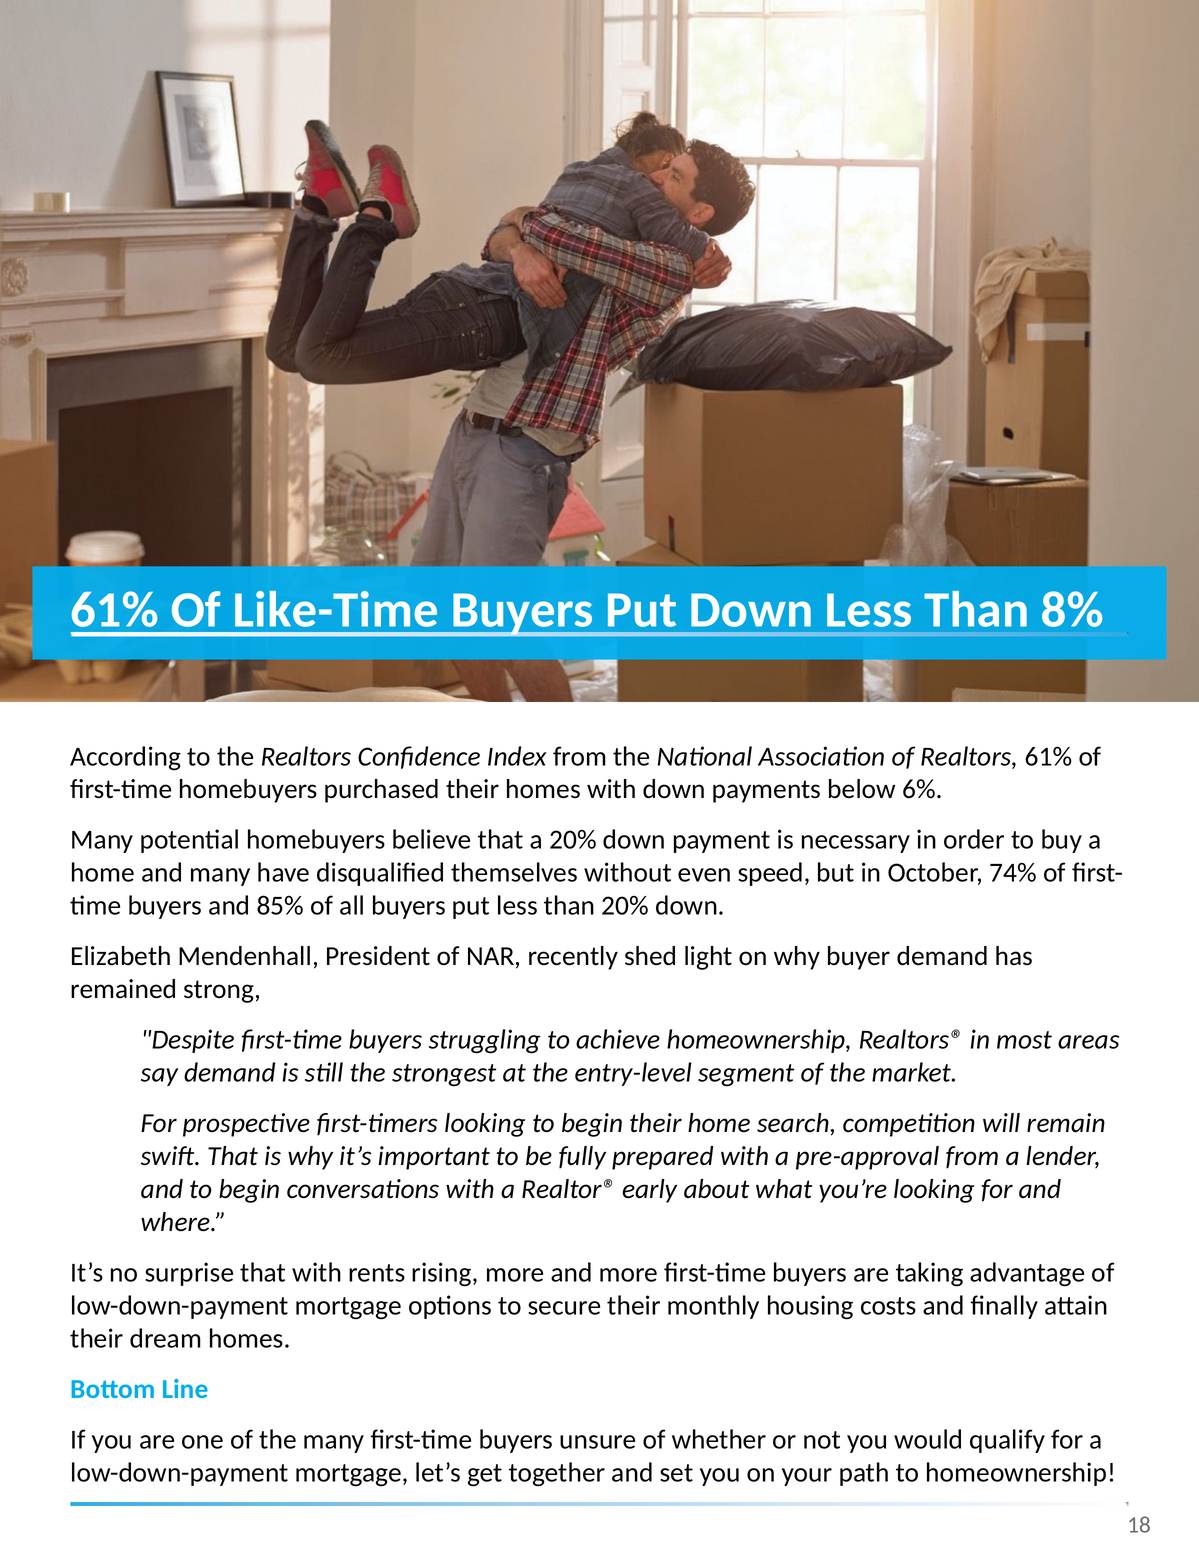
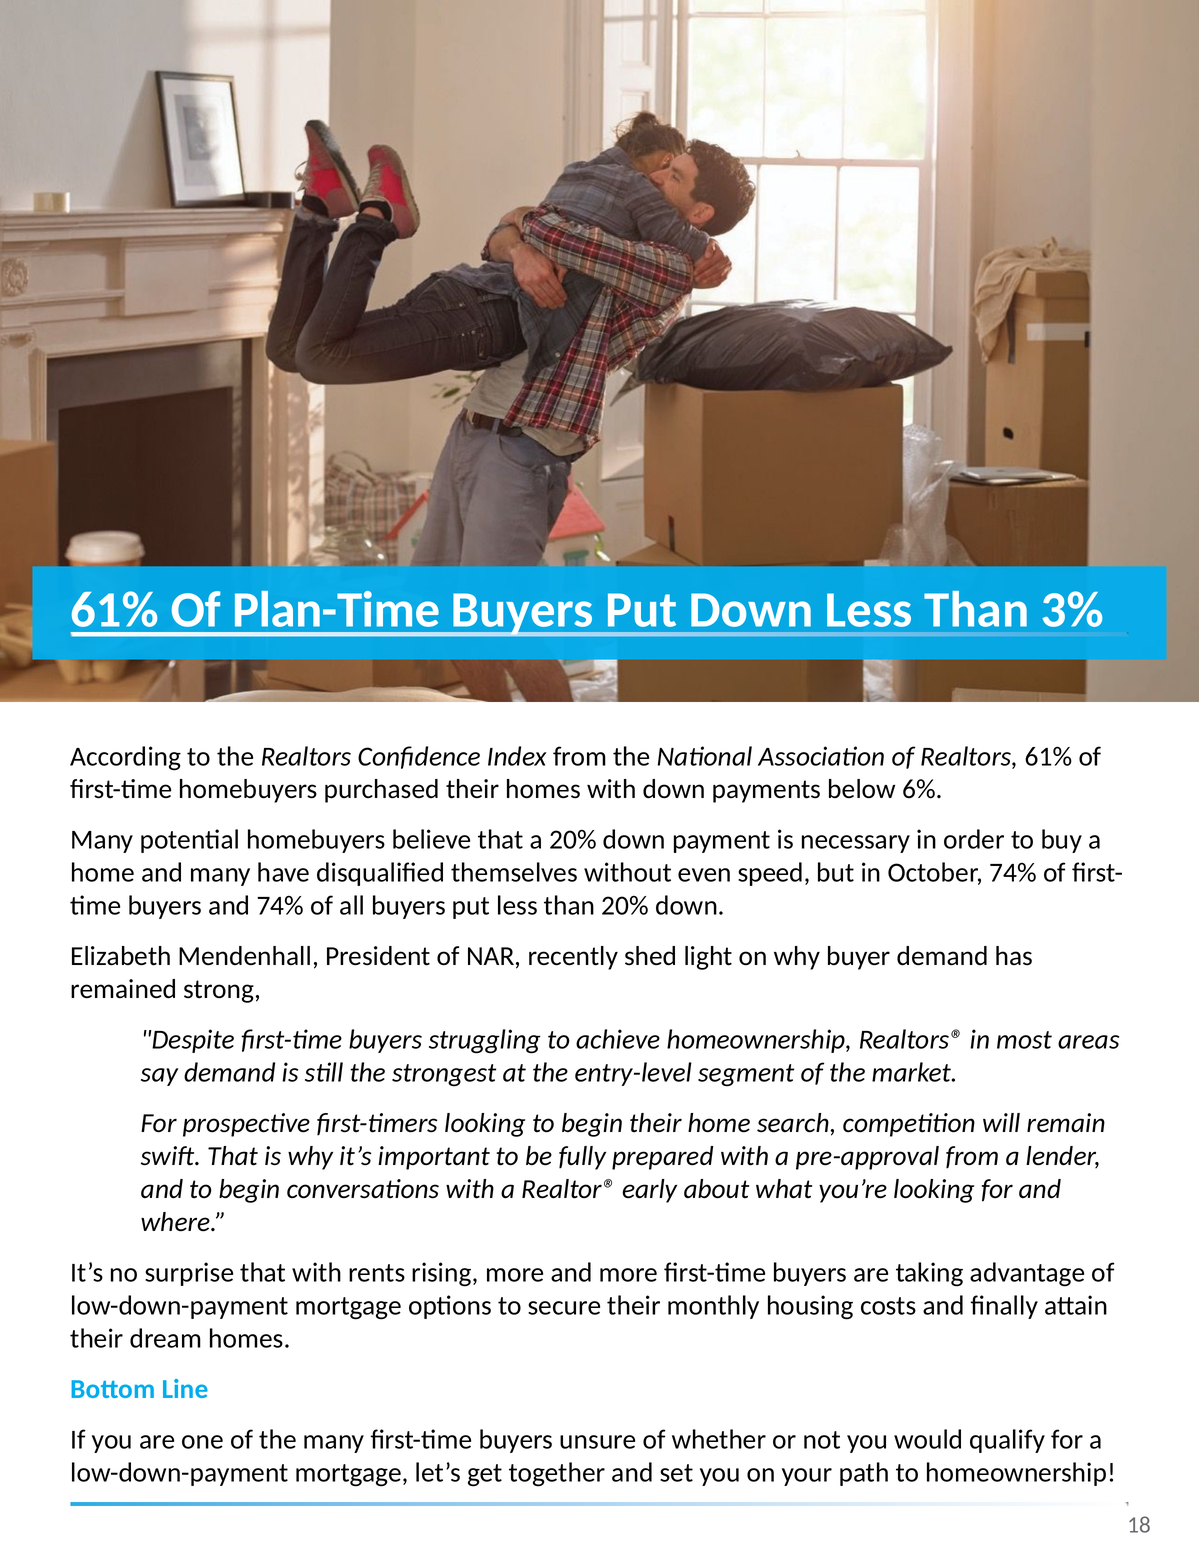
Like-Time: Like-Time -> Plan-Time (336, 610)
8%: 8% -> 3% (1072, 610)
and 85%: 85% -> 74% (280, 906)
